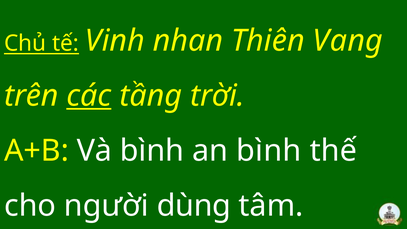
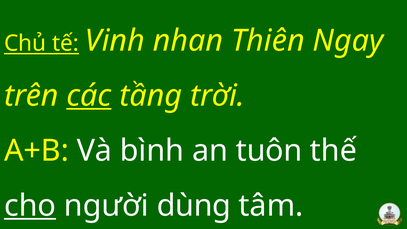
Vang: Vang -> Ngay (348, 41)
an bình: bình -> tuôn (269, 151)
cho underline: none -> present (30, 206)
